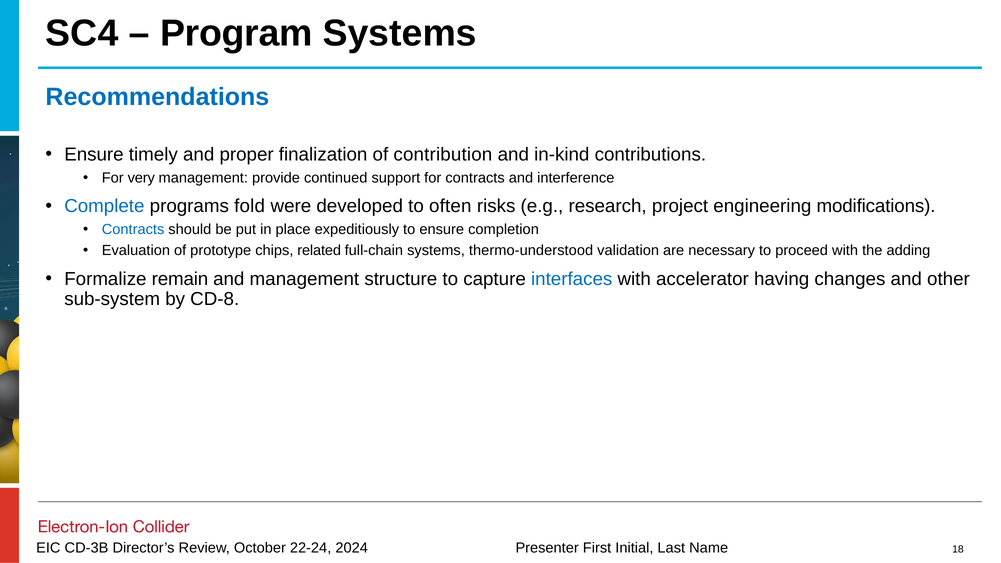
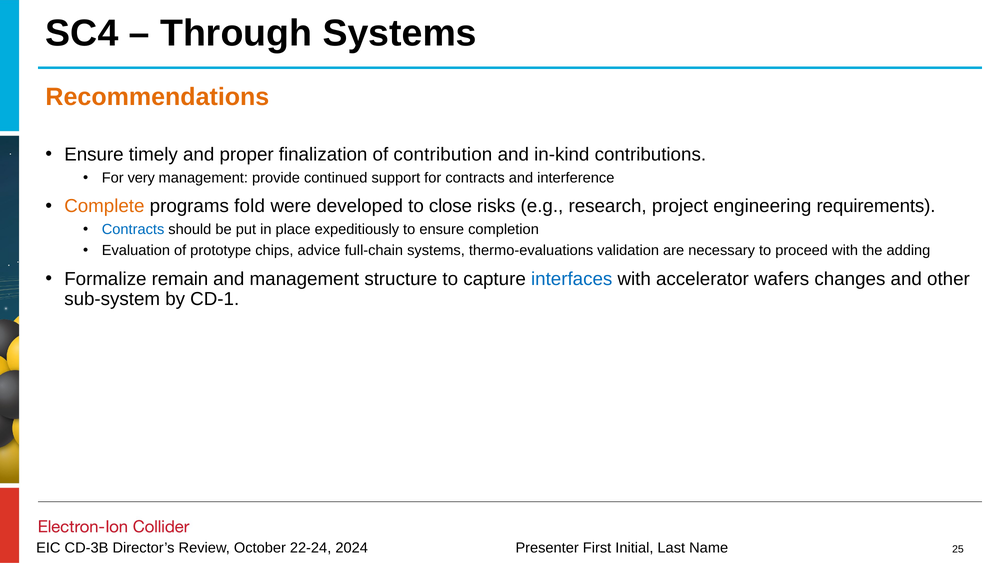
Program: Program -> Through (236, 34)
Recommendations colour: blue -> orange (157, 97)
Complete colour: blue -> orange (104, 206)
often: often -> close (450, 206)
modifications: modifications -> requirements (876, 206)
related: related -> advice (319, 250)
thermo-understood: thermo-understood -> thermo-evaluations (531, 250)
having: having -> wafers (782, 279)
CD-8: CD-8 -> CD-1 (215, 299)
18: 18 -> 25 (958, 549)
